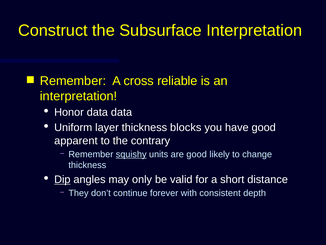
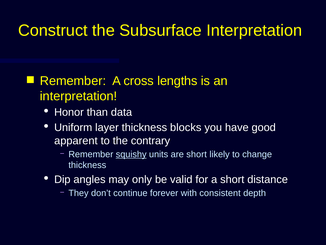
reliable: reliable -> lengths (177, 81)
Honor data: data -> than (97, 112)
are good: good -> short (197, 154)
Dip underline: present -> none (62, 179)
